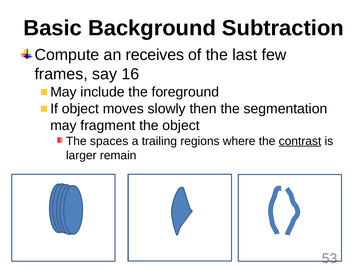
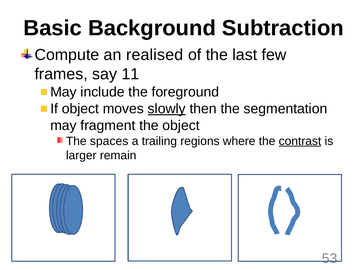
receives: receives -> realised (155, 55)
16: 16 -> 11 (130, 74)
slowly underline: none -> present (167, 108)
